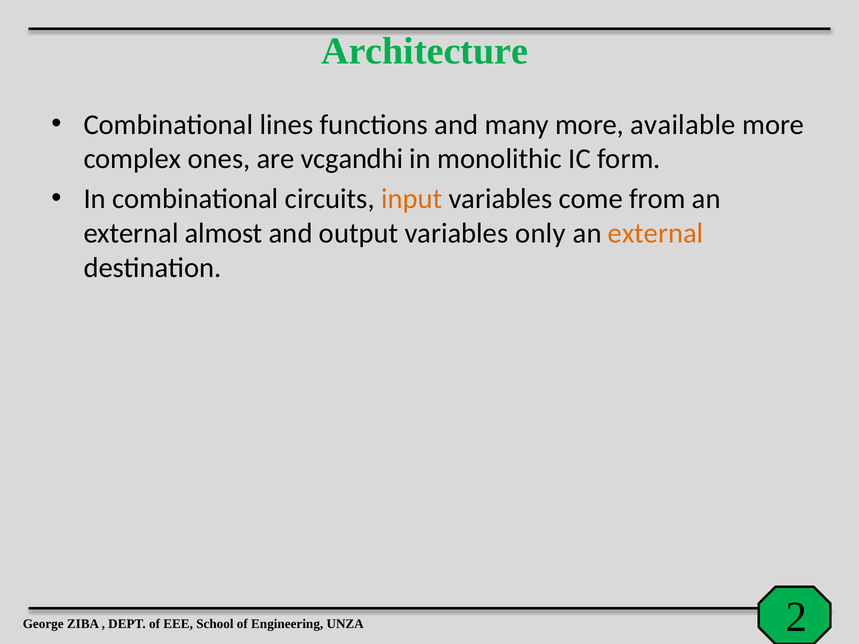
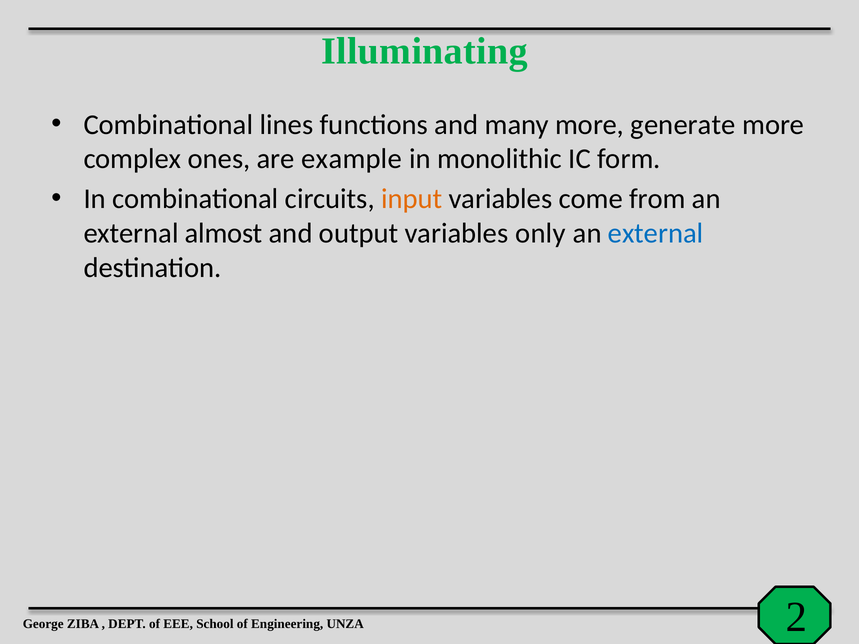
Architecture: Architecture -> Illuminating (424, 51)
available: available -> generate (683, 125)
vcgandhi: vcgandhi -> example (352, 159)
external colour: orange -> blue (656, 233)
